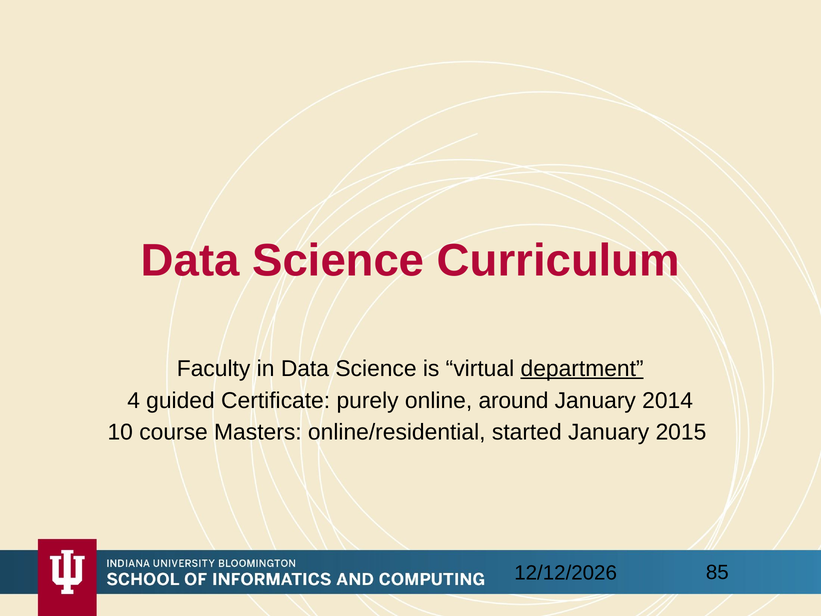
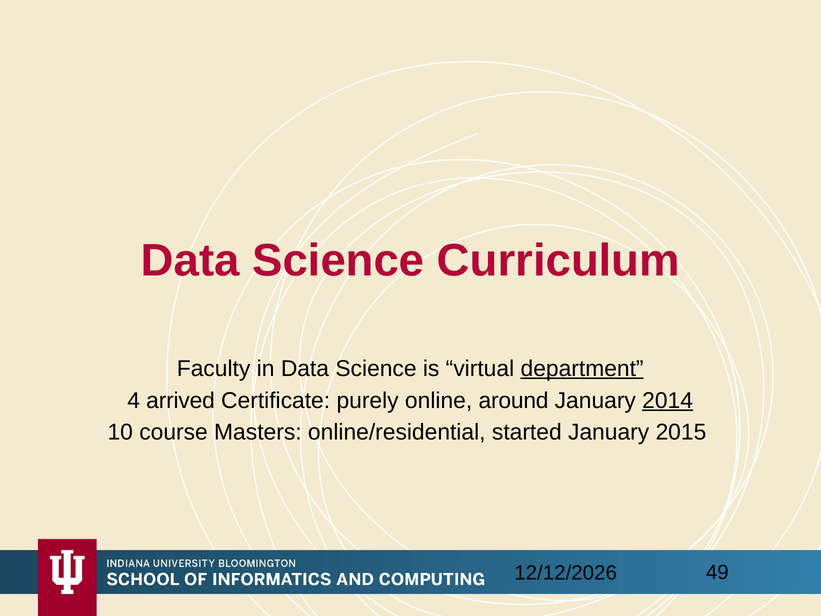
guided: guided -> arrived (181, 400)
2014 underline: none -> present (668, 400)
85: 85 -> 49 (717, 572)
